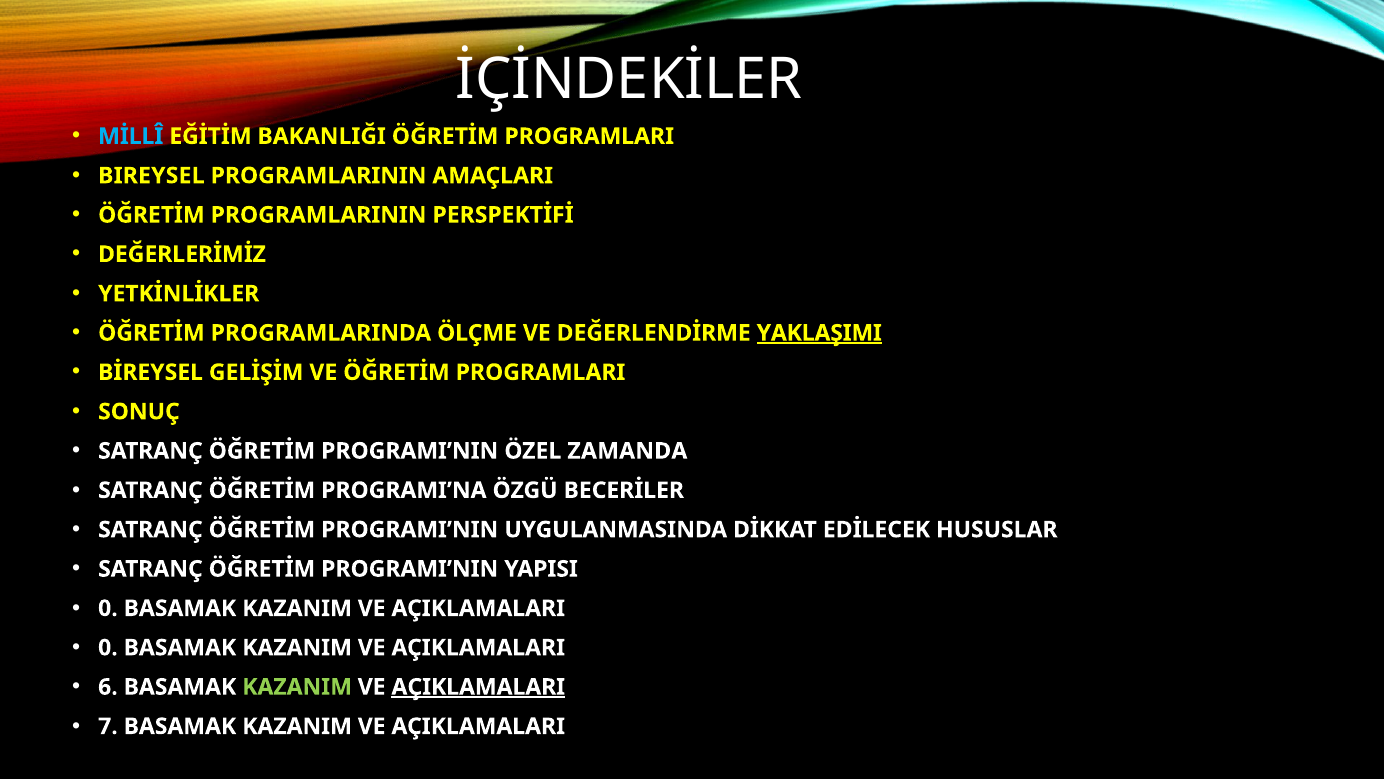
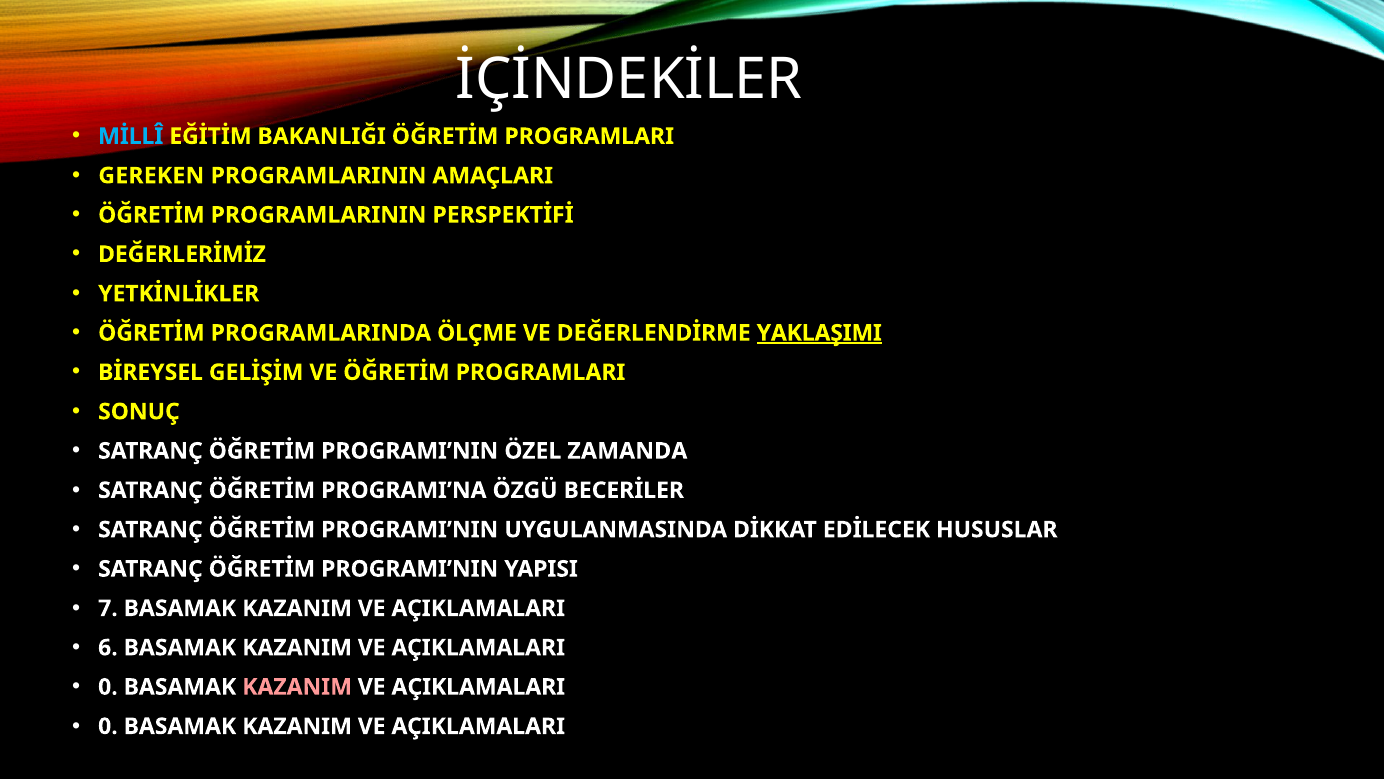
BIREYSEL: BIREYSEL -> GEREKEN (151, 176)
0: 0 -> 7 (108, 608)
0: 0 -> 6 (108, 647)
6: 6 -> 0 (108, 687)
KAZANIM colour: light green -> pink (297, 687)
AÇIKLAMALARI underline: present -> none (478, 687)
7: 7 -> 0 (108, 726)
